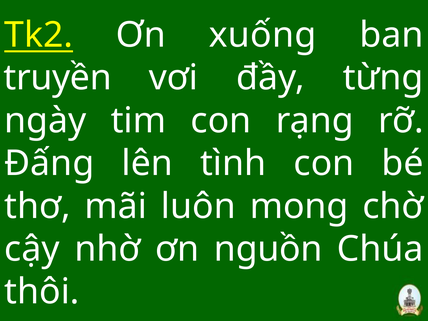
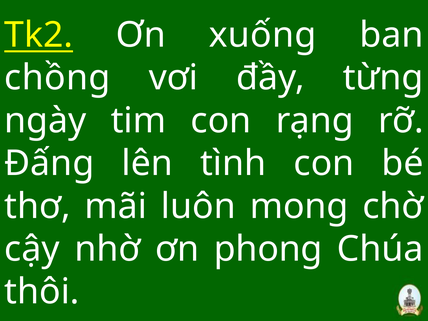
truyền: truyền -> chồng (57, 78)
nguồn: nguồn -> phong (268, 249)
